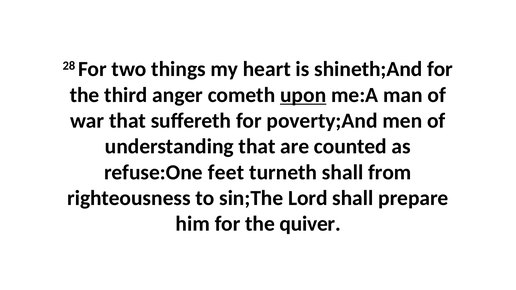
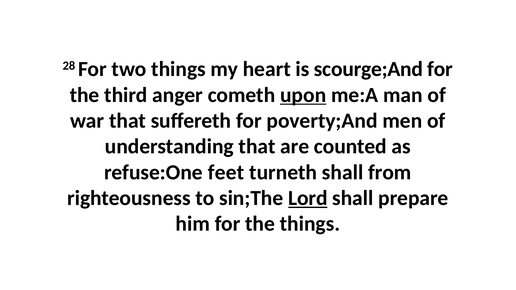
shineth;And: shineth;And -> scourge;And (368, 69)
Lord underline: none -> present (308, 198)
the quiver: quiver -> things (310, 224)
